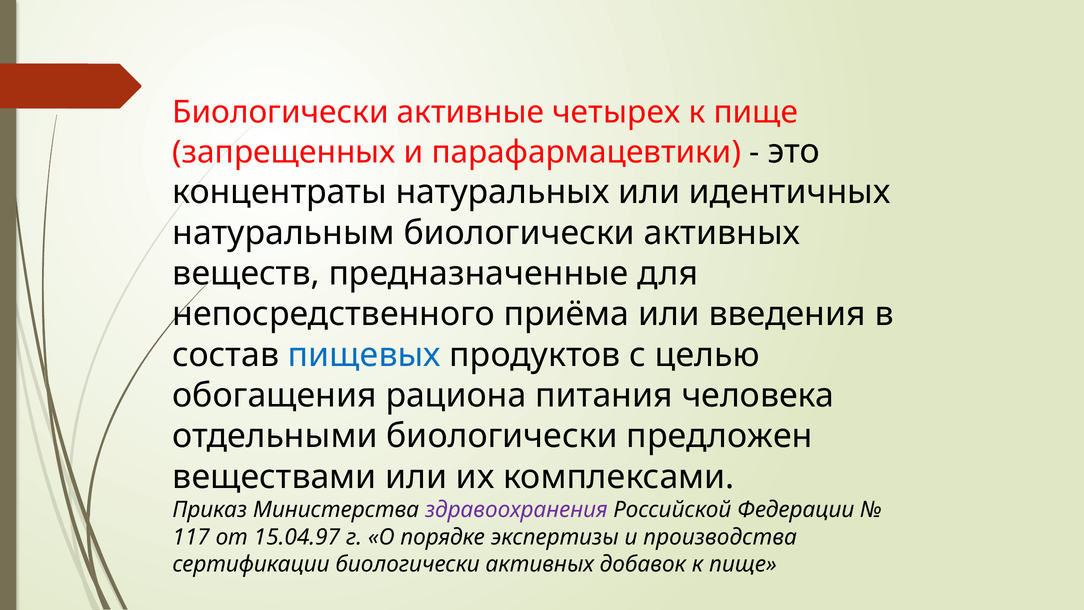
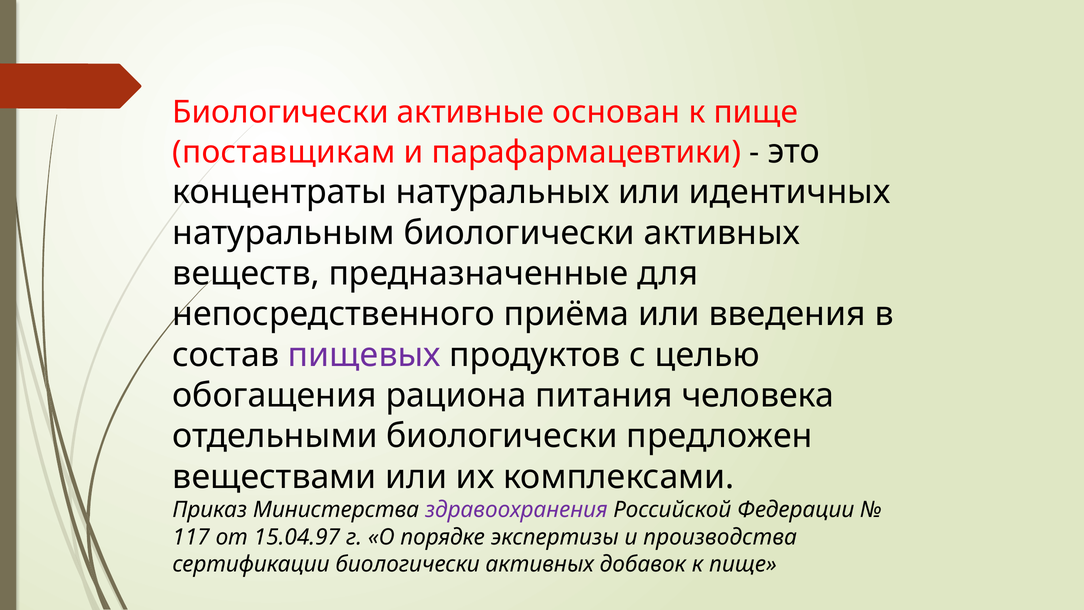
четырех: четырех -> основан (616, 112)
запрещенных: запрещенных -> поставщикам (284, 152)
пищевых colour: blue -> purple (364, 355)
